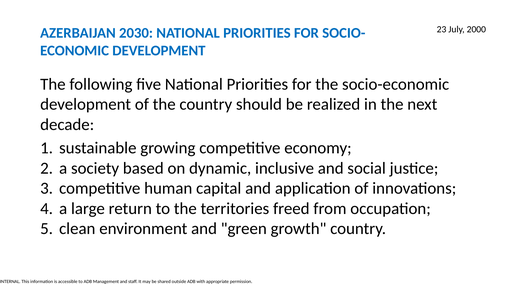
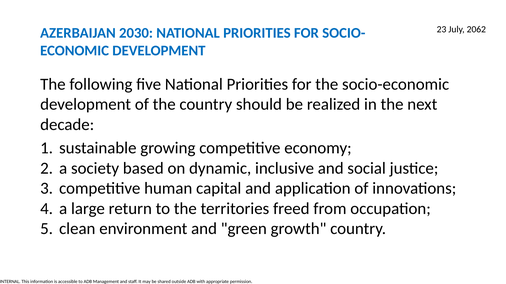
2000: 2000 -> 2062 (476, 30)
